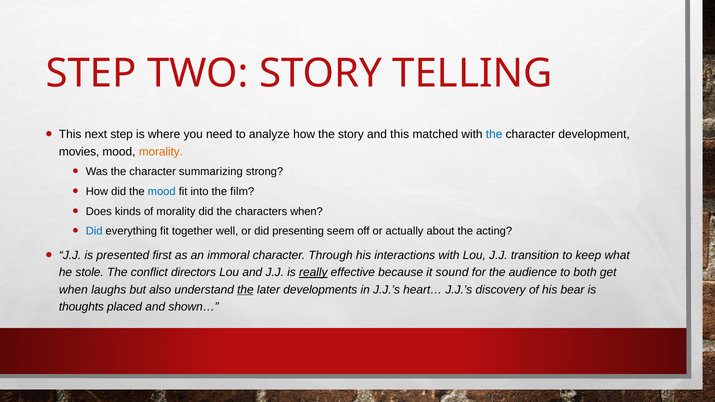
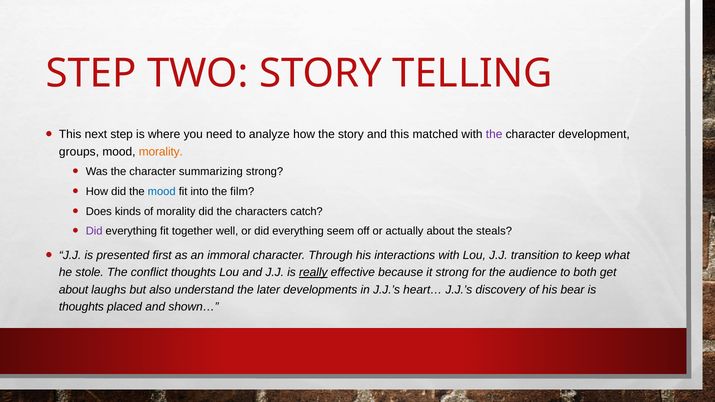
the colour: blue -> purple (494, 135)
movies: movies -> groups (79, 152)
characters when: when -> catch (307, 211)
Did colour: blue -> purple (94, 231)
or did presenting: presenting -> everything (298, 231)
acting: acting -> steals (494, 231)
conflict directors: directors -> thoughts (194, 273)
it sound: sound -> strong (452, 273)
when: when -> about (74, 290)
the underline: present -> none (245, 290)
